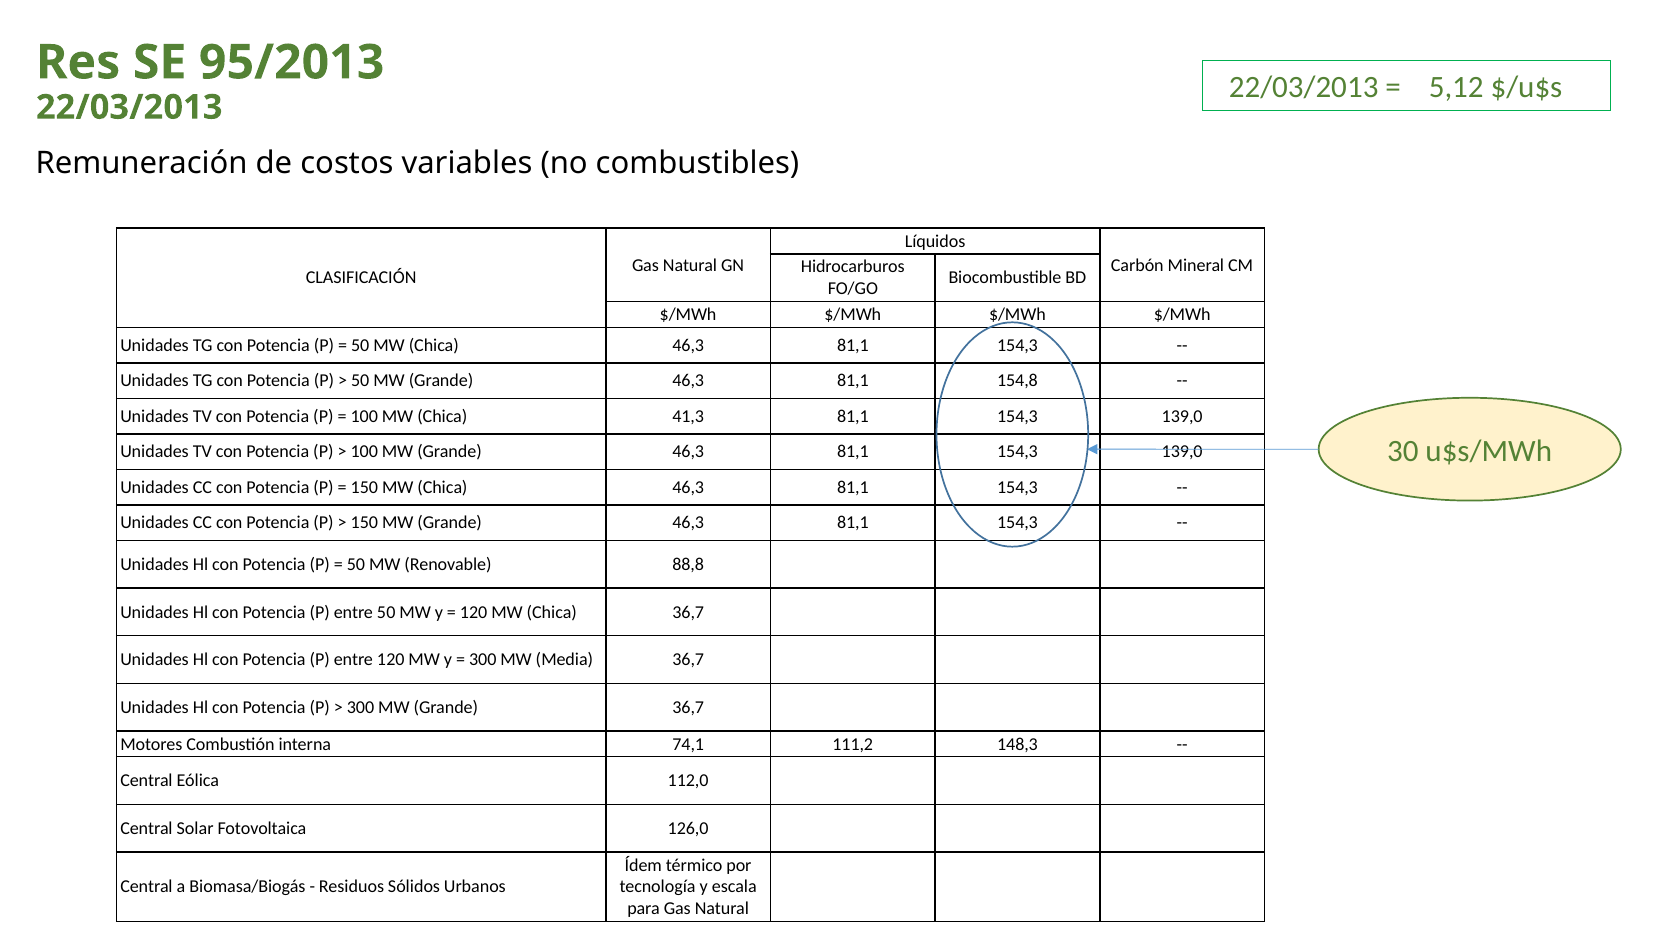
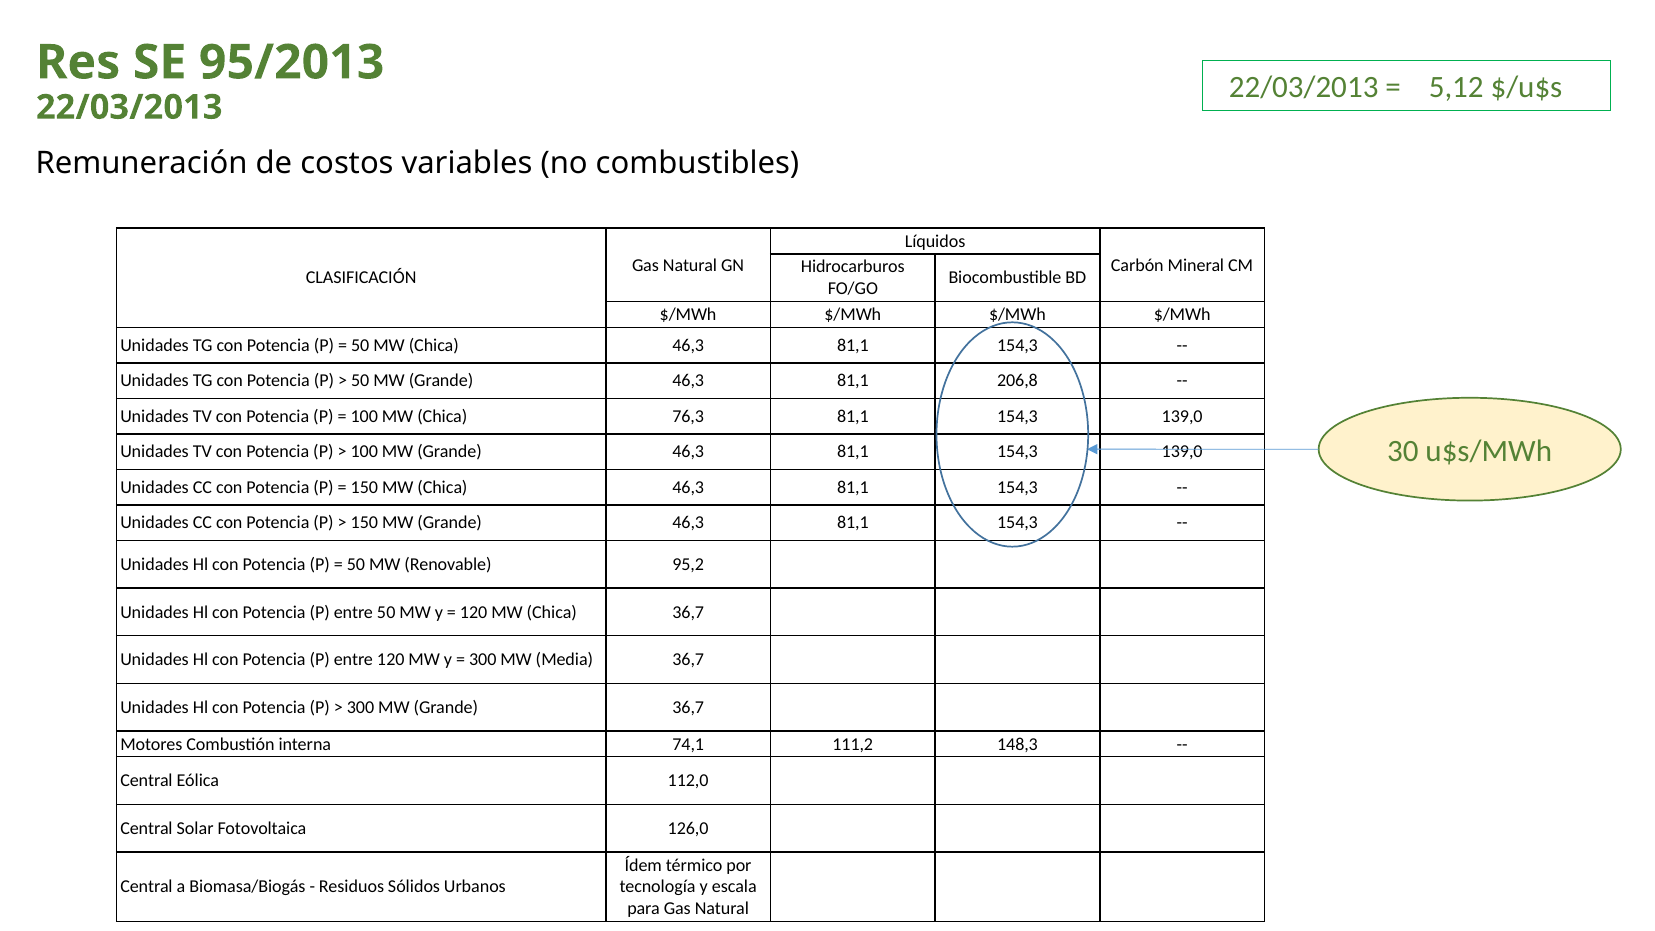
154,8: 154,8 -> 206,8 (1017, 381)
41,3: 41,3 -> 76,3 (688, 416)
88,8: 88,8 -> 95,2 (688, 564)
